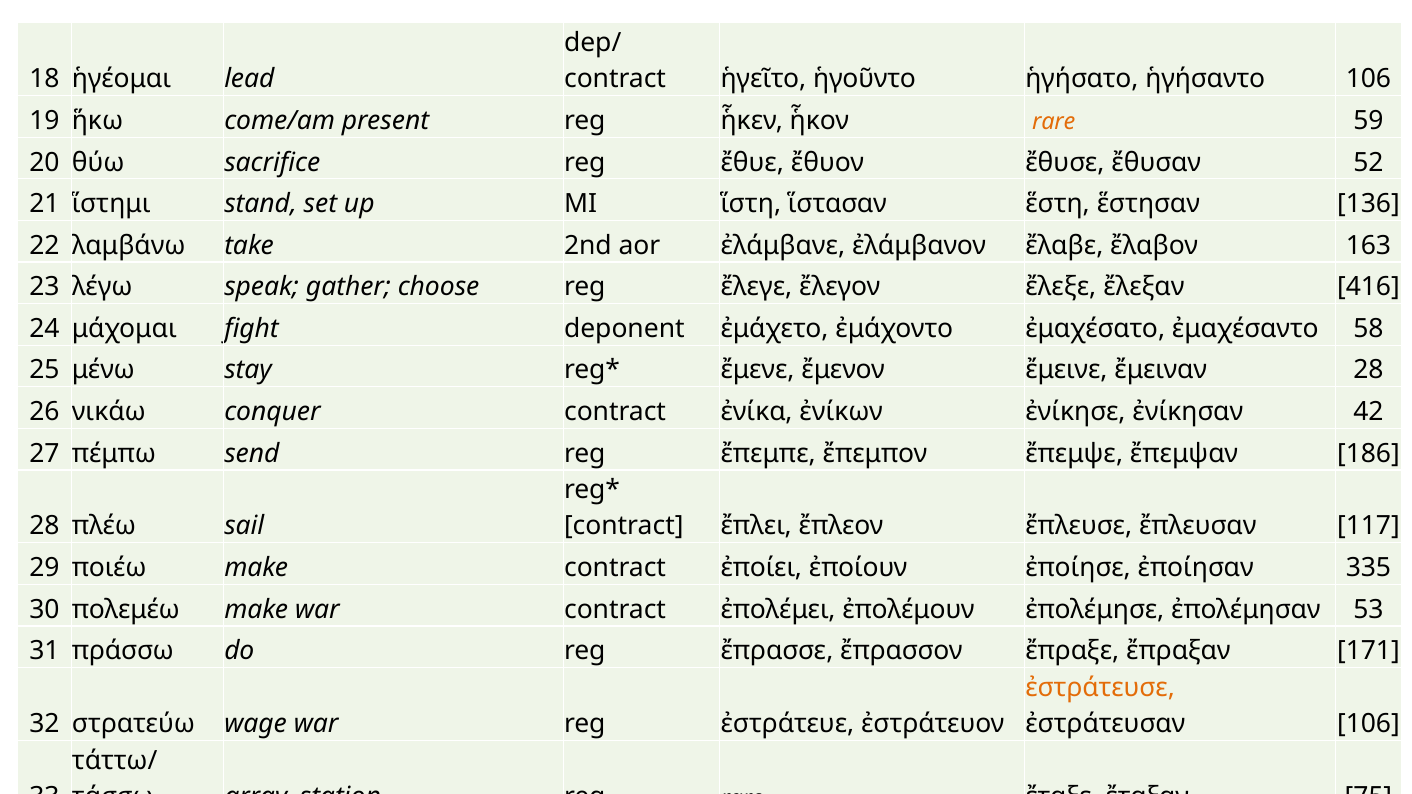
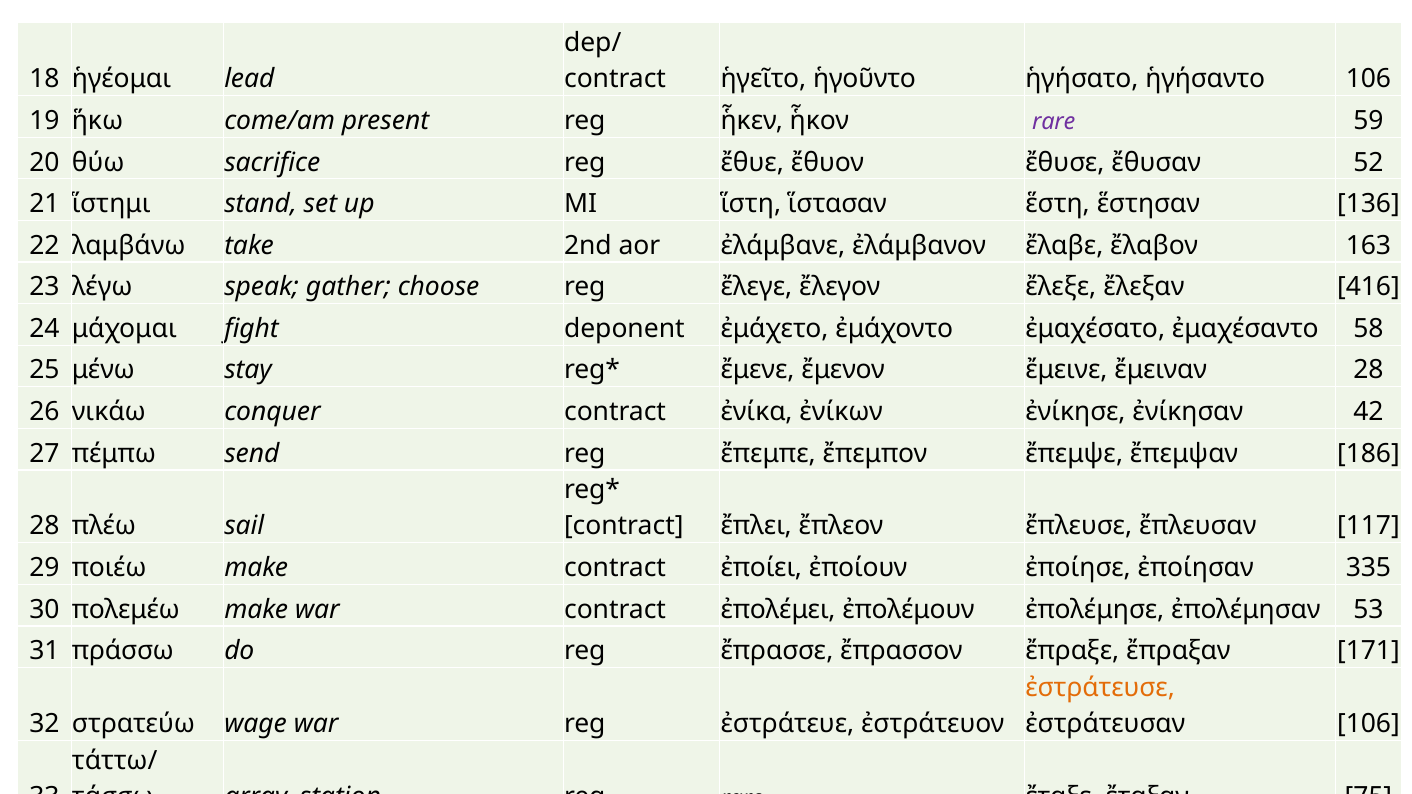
rare colour: orange -> purple (1054, 122)
